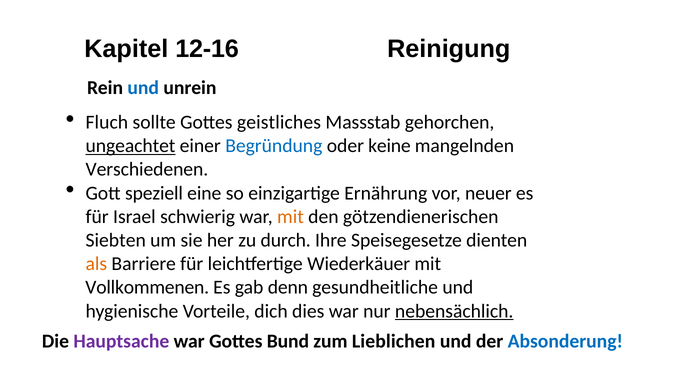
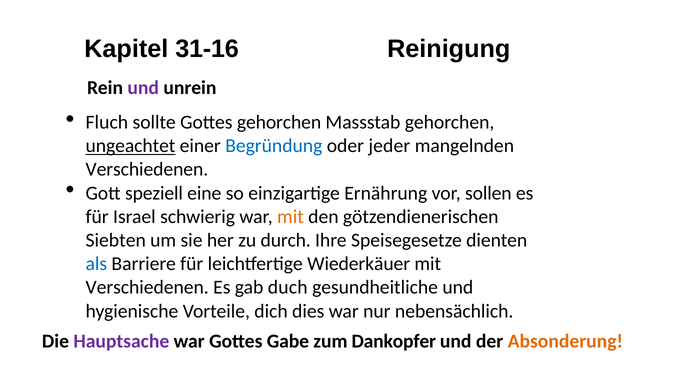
12-16: 12-16 -> 31-16 (207, 49)
und colour: blue -> purple (143, 87)
Gottes geistliches: geistliches -> gehorchen (279, 122)
keine: keine -> jeder (389, 146)
neuer: neuer -> sollen (488, 193)
als colour: orange -> blue (96, 264)
Vollkommenen: Vollkommenen -> Verschiedenen (147, 287)
denn: denn -> duch (288, 287)
nebensächlich underline: present -> none (454, 311)
Bund: Bund -> Gabe (288, 341)
Lieblichen: Lieblichen -> Dankopfer (394, 341)
Absonderung colour: blue -> orange (565, 341)
